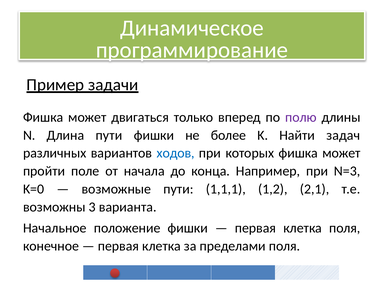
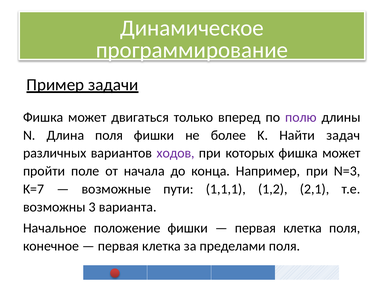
Длина пути: пути -> поля (109, 135)
ходов colour: blue -> purple (176, 153)
K=0: K=0 -> K=7 (34, 189)
